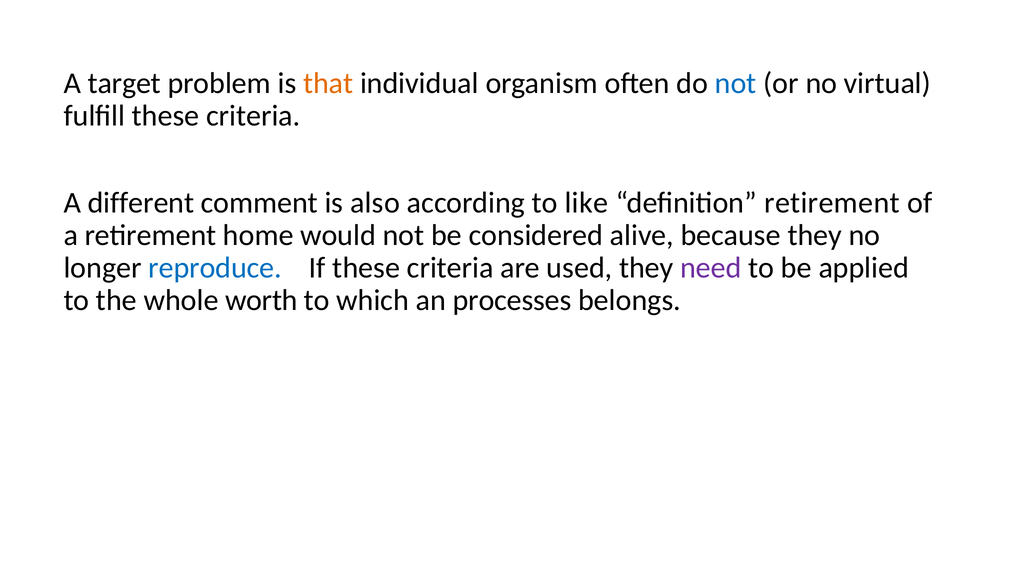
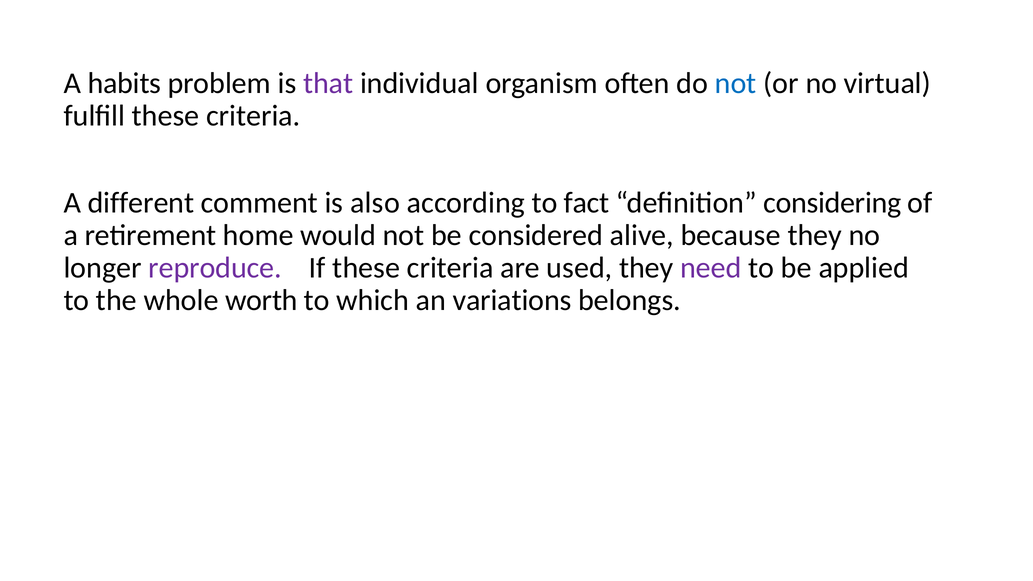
target: target -> habits (124, 83)
that colour: orange -> purple (328, 83)
like: like -> fact (587, 203)
definition retirement: retirement -> considering (832, 203)
reproduce colour: blue -> purple (215, 268)
processes: processes -> variations (512, 300)
